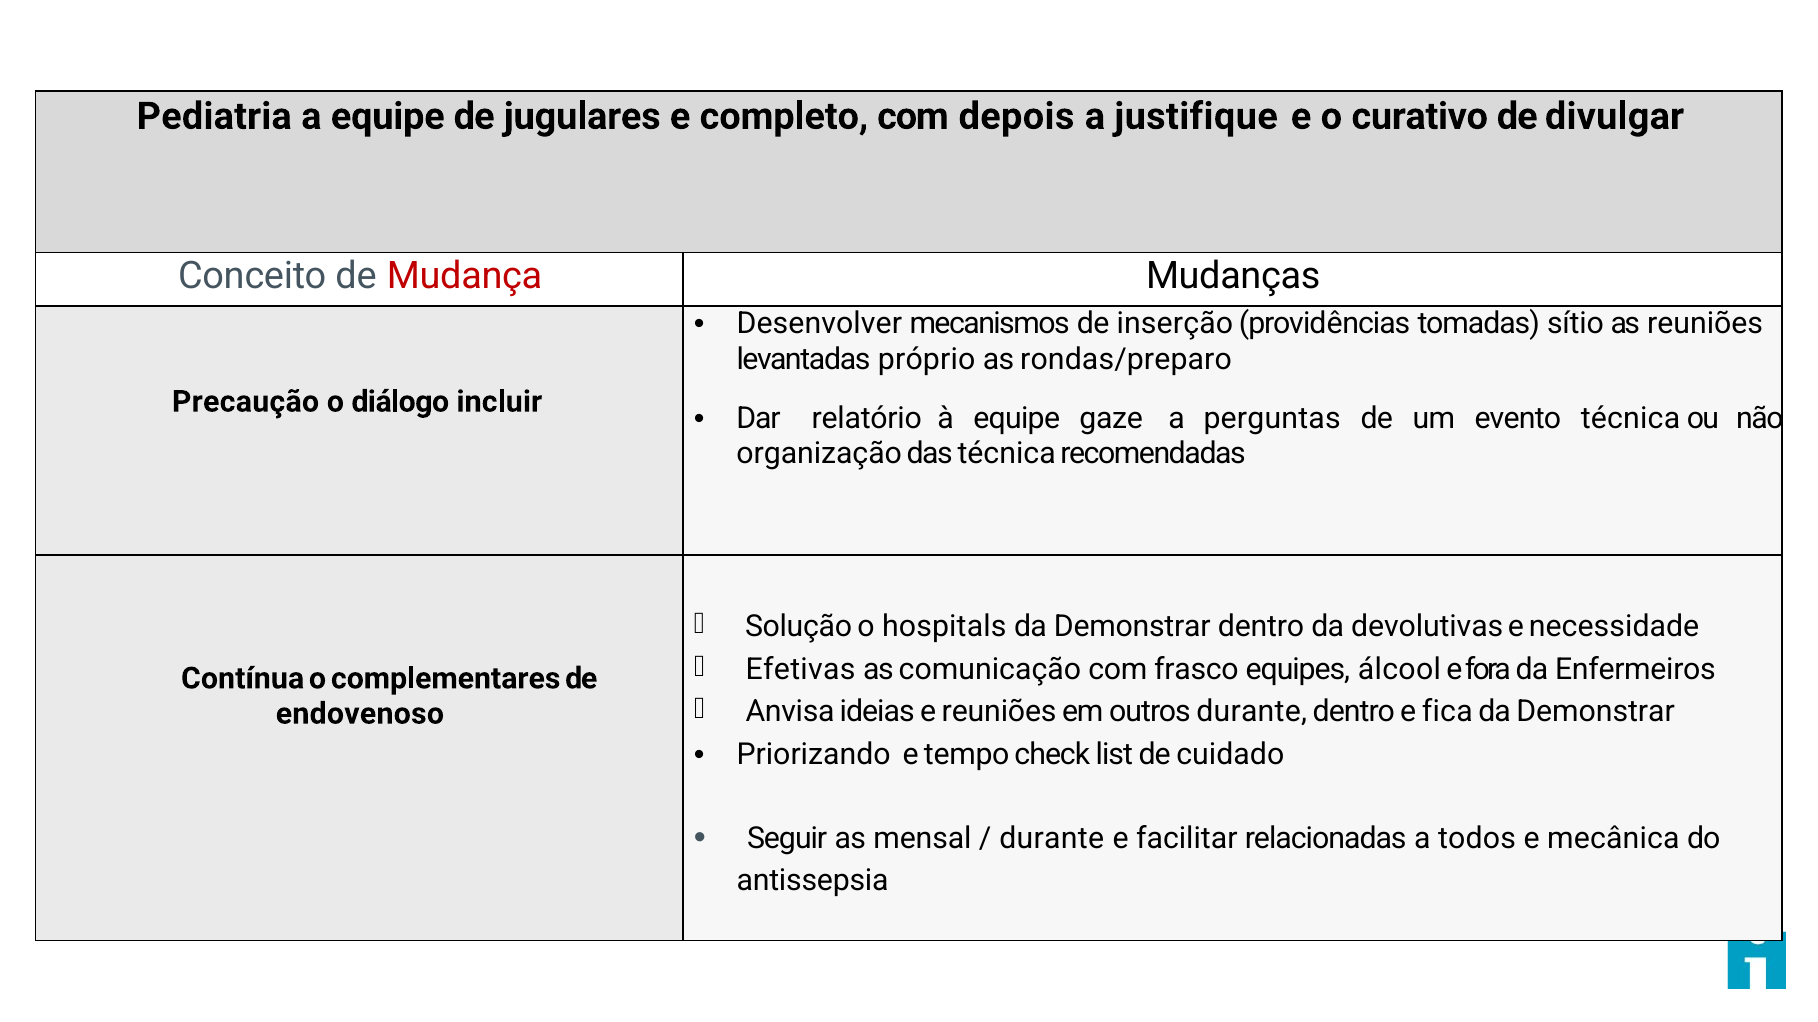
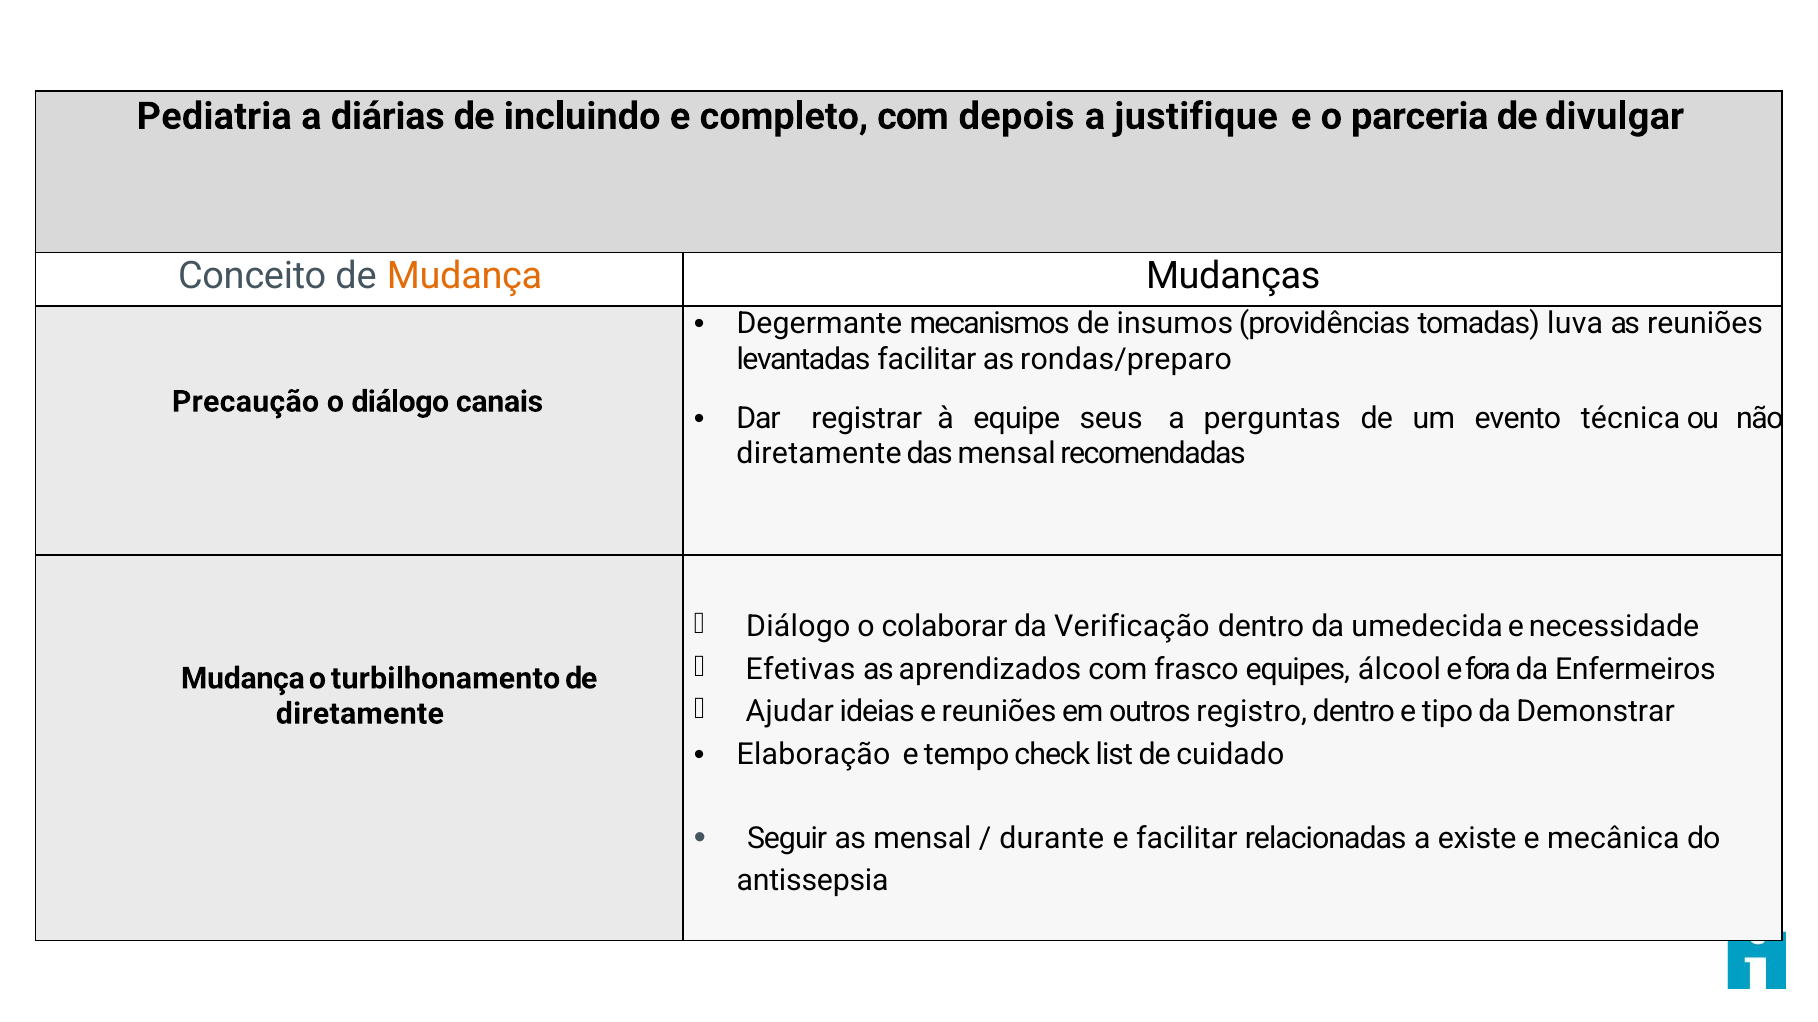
a equipe: equipe -> diárias (388, 116)
jugulares: jugulares -> incluindo (582, 116)
curativo: curativo -> parceria (1420, 116)
Mudança colour: red -> orange (465, 276)
Desenvolver: Desenvolver -> Degermante (819, 324)
inserção: inserção -> insumos (1175, 324)
sítio: sítio -> luva (1575, 324)
levantadas próprio: próprio -> facilitar (927, 359)
incluir: incluir -> canais (500, 402)
relatório: relatório -> registrar (867, 419)
gaze: gaze -> seus (1111, 419)
organização: organização -> diretamente (819, 454)
das técnica: técnica -> mensal (1007, 454)
Solução: Solução -> Diálogo (798, 627)
hospitals: hospitals -> colaborar (945, 627)
Demonstrar: Demonstrar -> Verificação (1132, 627)
devolutivas: devolutivas -> umedecida (1427, 627)
comunicação: comunicação -> aprendizados (990, 670)
Contínua: Contínua -> Mudança (243, 679)
complementares: complementares -> turbilhonamento (446, 679)
Anvisa: Anvisa -> Ajudar (790, 712)
outros durante: durante -> registro (1252, 712)
fica: fica -> tipo (1447, 712)
endovenoso: endovenoso -> diretamente (360, 714)
Priorizando: Priorizando -> Elaboração (813, 755)
todos: todos -> existe (1477, 839)
